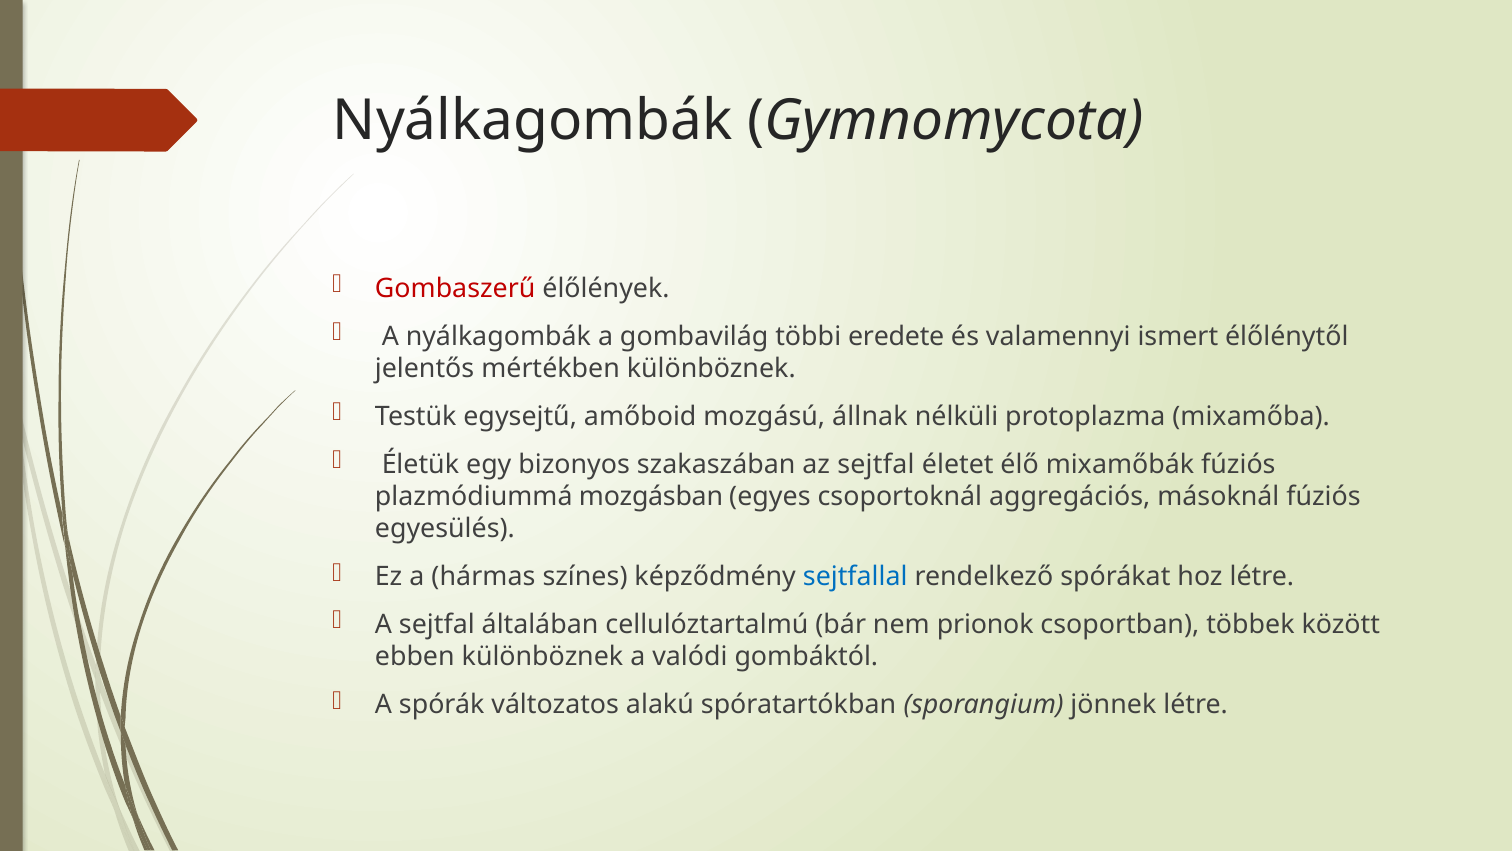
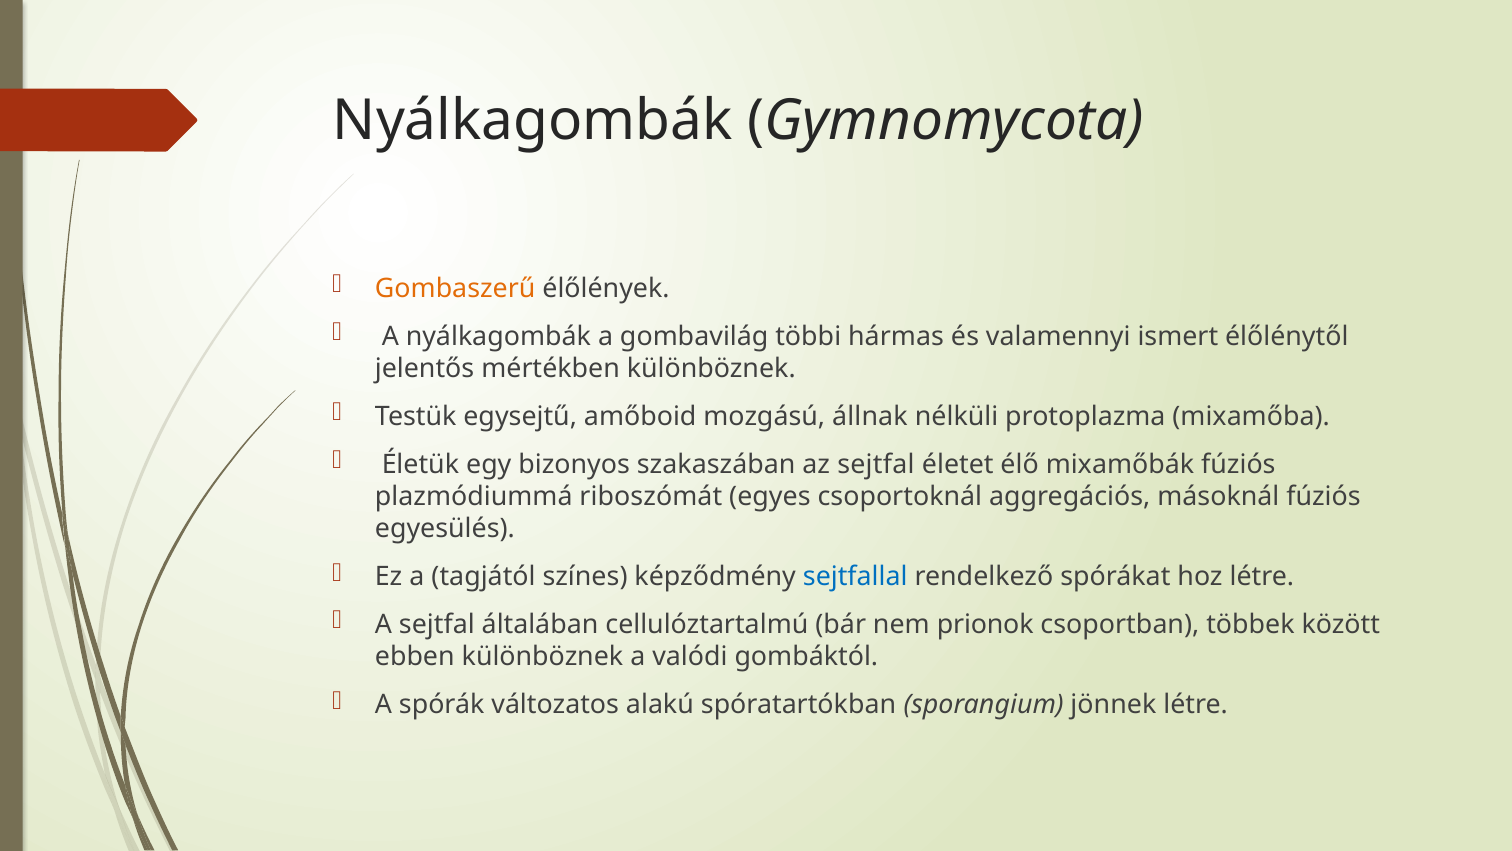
Gombaszerű colour: red -> orange (455, 288)
eredete: eredete -> hármas (896, 336)
mozgásban: mozgásban -> riboszómát (651, 496)
hármas: hármas -> tagjától (484, 576)
